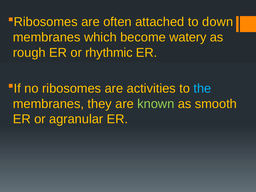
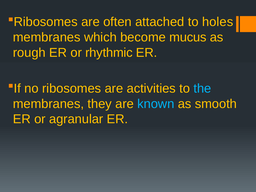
down: down -> holes (218, 22)
watery: watery -> mucus (188, 37)
known colour: light green -> light blue (156, 104)
